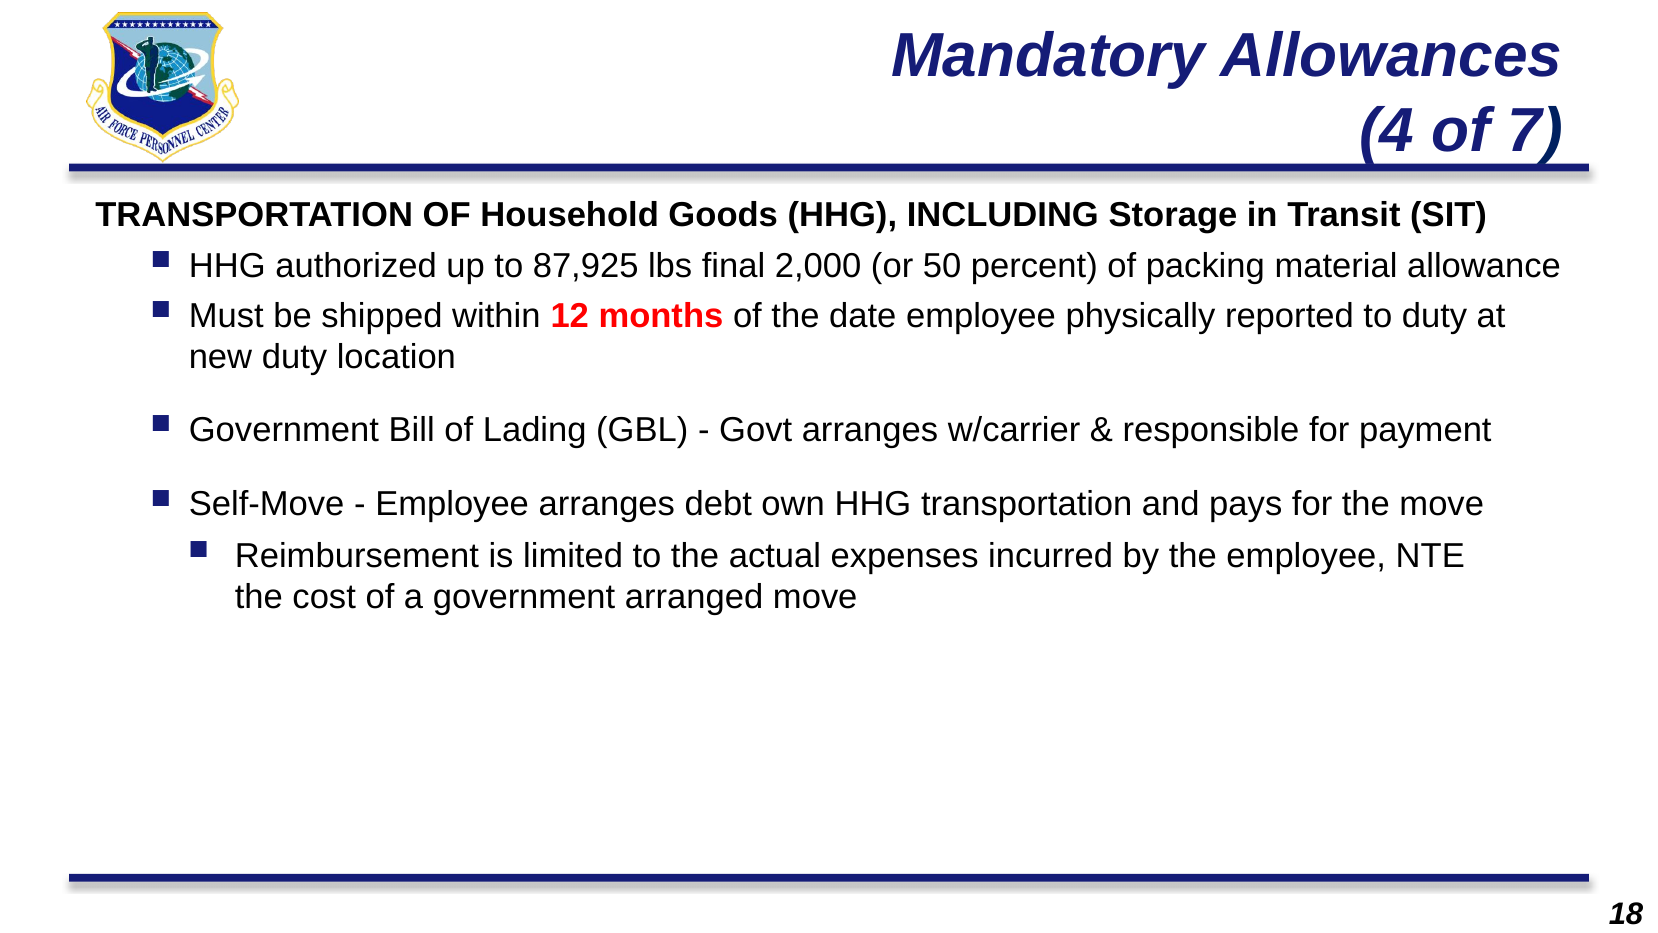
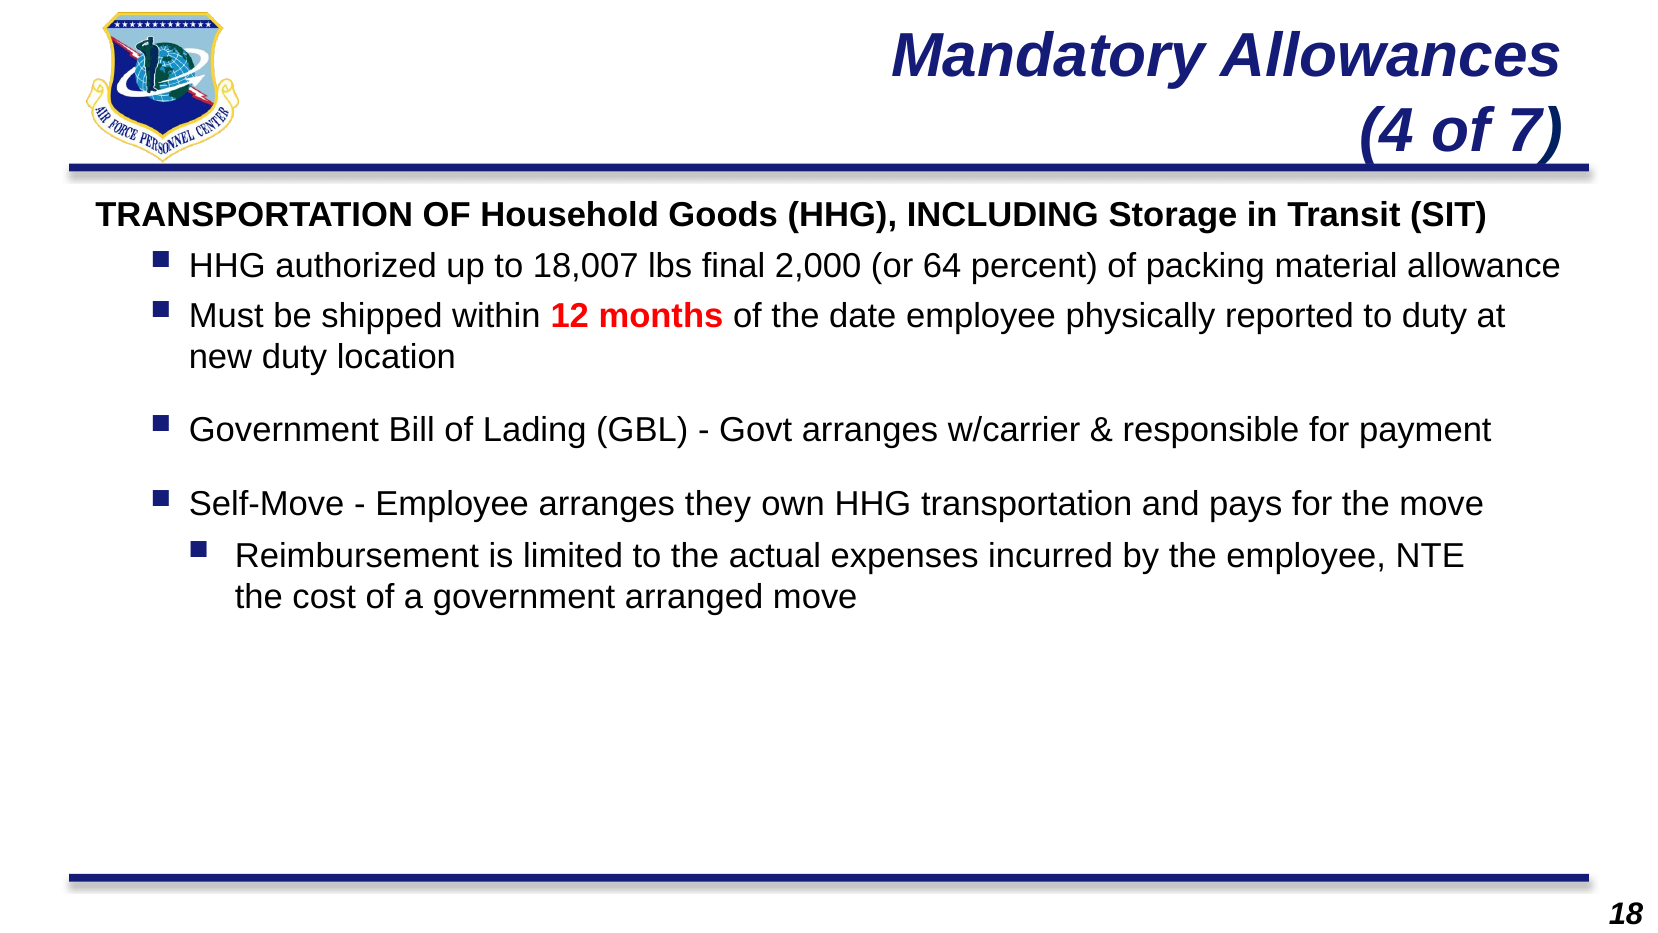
87,925: 87,925 -> 18,007 (586, 266)
50: 50 -> 64 (942, 266)
debt: debt -> they (718, 504)
